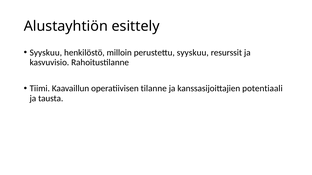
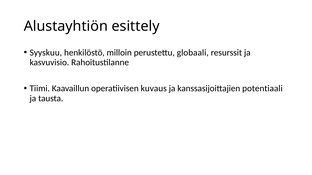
perustettu syyskuu: syyskuu -> globaali (193, 53)
tilanne: tilanne -> kuvaus (154, 89)
